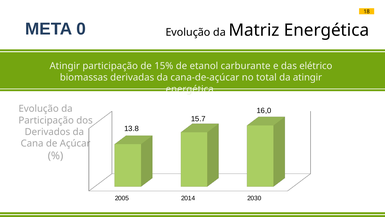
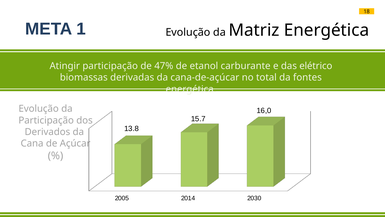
0: 0 -> 1 (81, 29)
15%: 15% -> 47% (164, 66)
da atingir: atingir -> fontes (307, 77)
